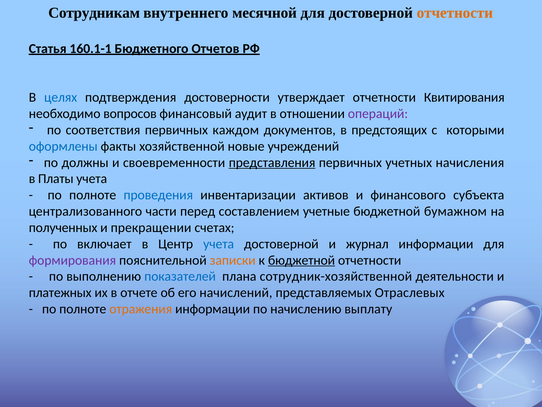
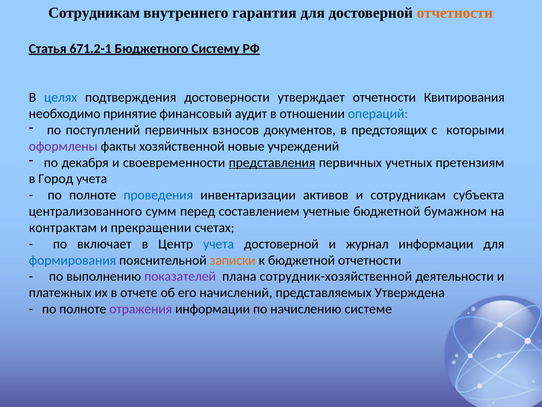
месячной: месячной -> гарантия (264, 13)
160.1-1: 160.1-1 -> 671.2-1 (91, 49)
Отчетов: Отчетов -> Систему (216, 49)
вопросов: вопросов -> принятие (130, 114)
операций colour: purple -> blue (378, 114)
соответствия: соответствия -> поступлений (103, 130)
каждом: каждом -> взносов (236, 130)
оформлены colour: blue -> purple (63, 146)
должны: должны -> декабря (85, 162)
начисления: начисления -> претензиям (470, 162)
Платы: Платы -> Город (56, 179)
и финансового: финансового -> сотрудникам (408, 195)
части: части -> сумм (161, 211)
полученных: полученных -> контрактам (63, 227)
формирования colour: purple -> blue (72, 260)
бюджетной underline: present -> none (302, 260)
показателей colour: blue -> purple (180, 276)
Отраслевых: Отраслевых -> Утверждена (410, 292)
отражения colour: orange -> purple (141, 309)
выплату: выплату -> системе (368, 309)
